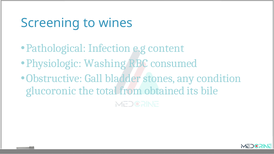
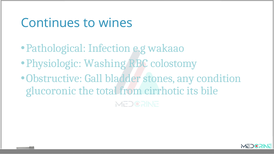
Screening: Screening -> Continues (50, 23)
content: content -> wakaao (166, 48)
consumed: consumed -> colostomy (174, 63)
obtained: obtained -> cirrhotic (164, 91)
